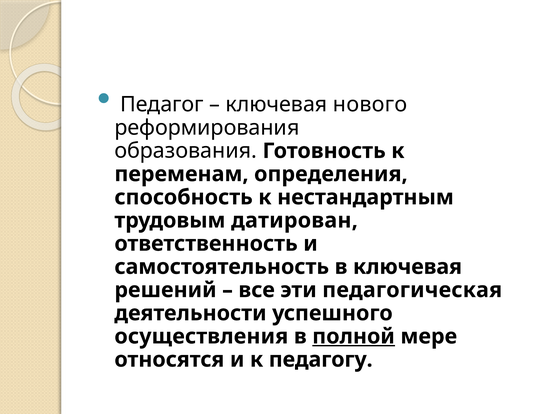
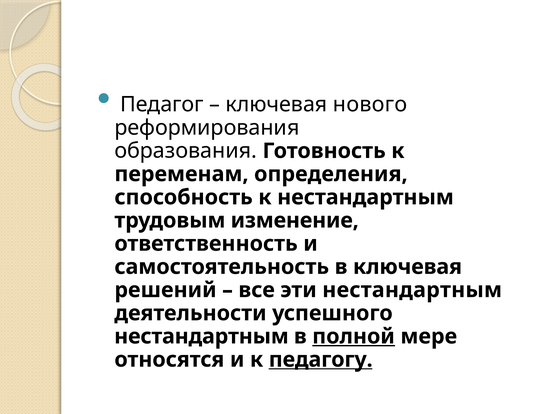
датирован: датирован -> изменение (295, 221)
эти педагогическая: педагогическая -> нестандартным (412, 291)
осуществления: осуществления -> нестандартным (201, 337)
педагогу underline: none -> present (321, 360)
